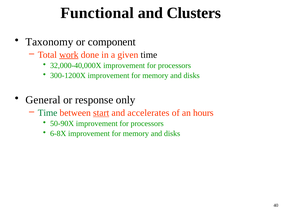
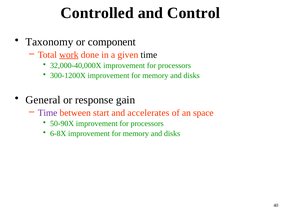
Functional: Functional -> Controlled (97, 13)
Clusters: Clusters -> Control (194, 13)
only: only -> gain (126, 100)
Time colour: green -> purple (48, 113)
start underline: present -> none (101, 113)
hours: hours -> space (203, 113)
